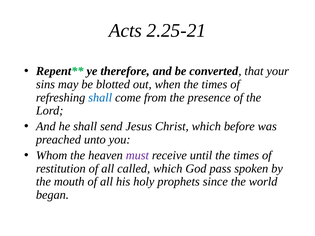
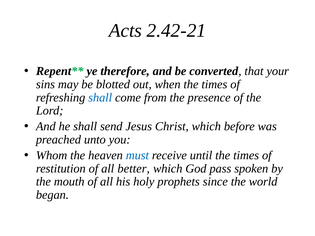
2.25-21: 2.25-21 -> 2.42-21 (176, 30)
must colour: purple -> blue (137, 155)
called: called -> better (134, 169)
